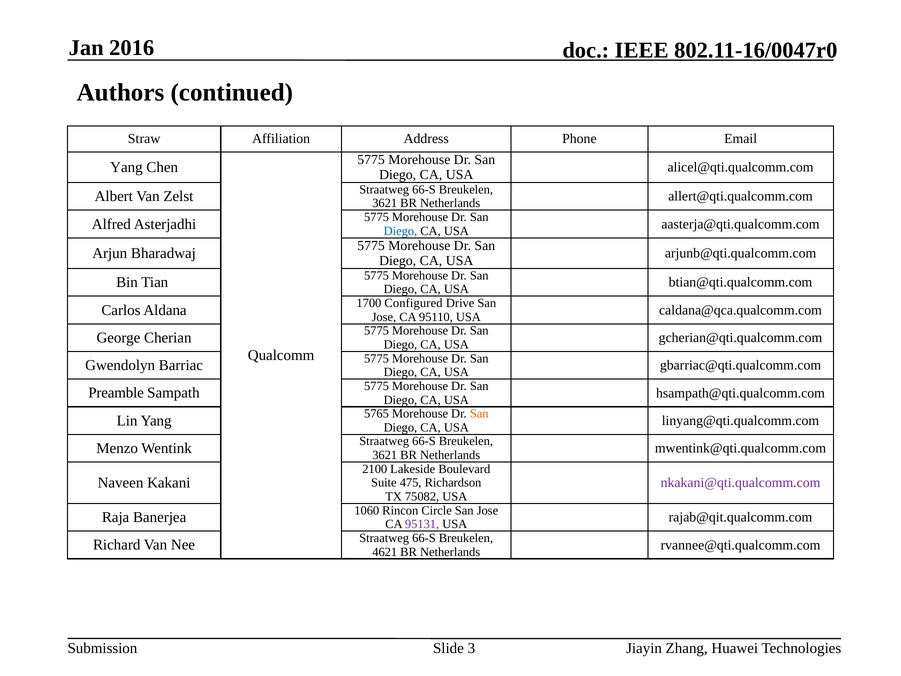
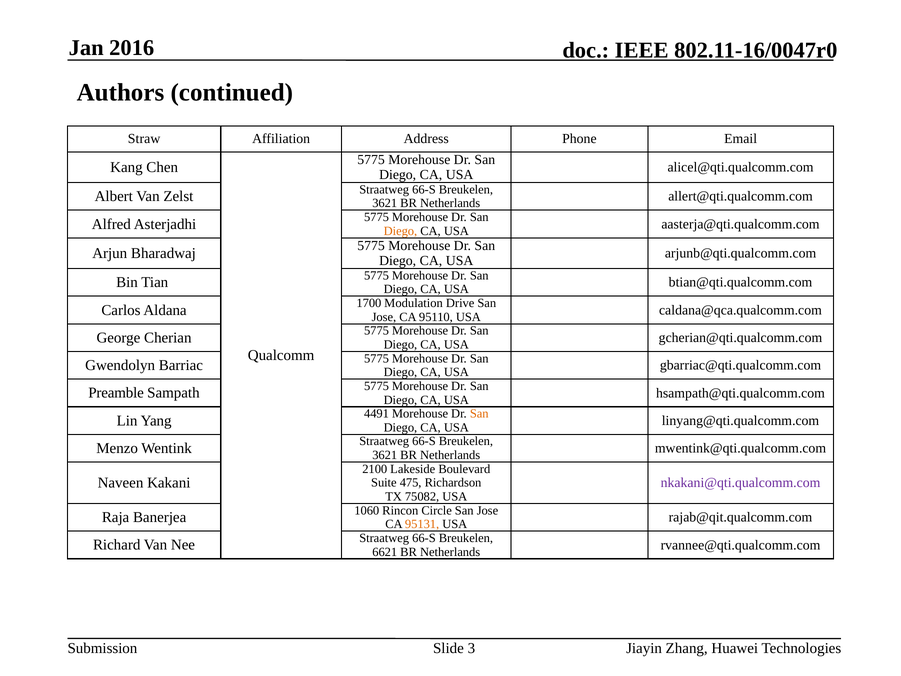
Yang: Yang -> Kang (126, 167)
Diego colour: blue -> orange (400, 231)
Configured: Configured -> Modulation (414, 303)
5765: 5765 -> 4491 (377, 414)
95131 colour: purple -> orange (422, 524)
4621: 4621 -> 6621 (385, 552)
